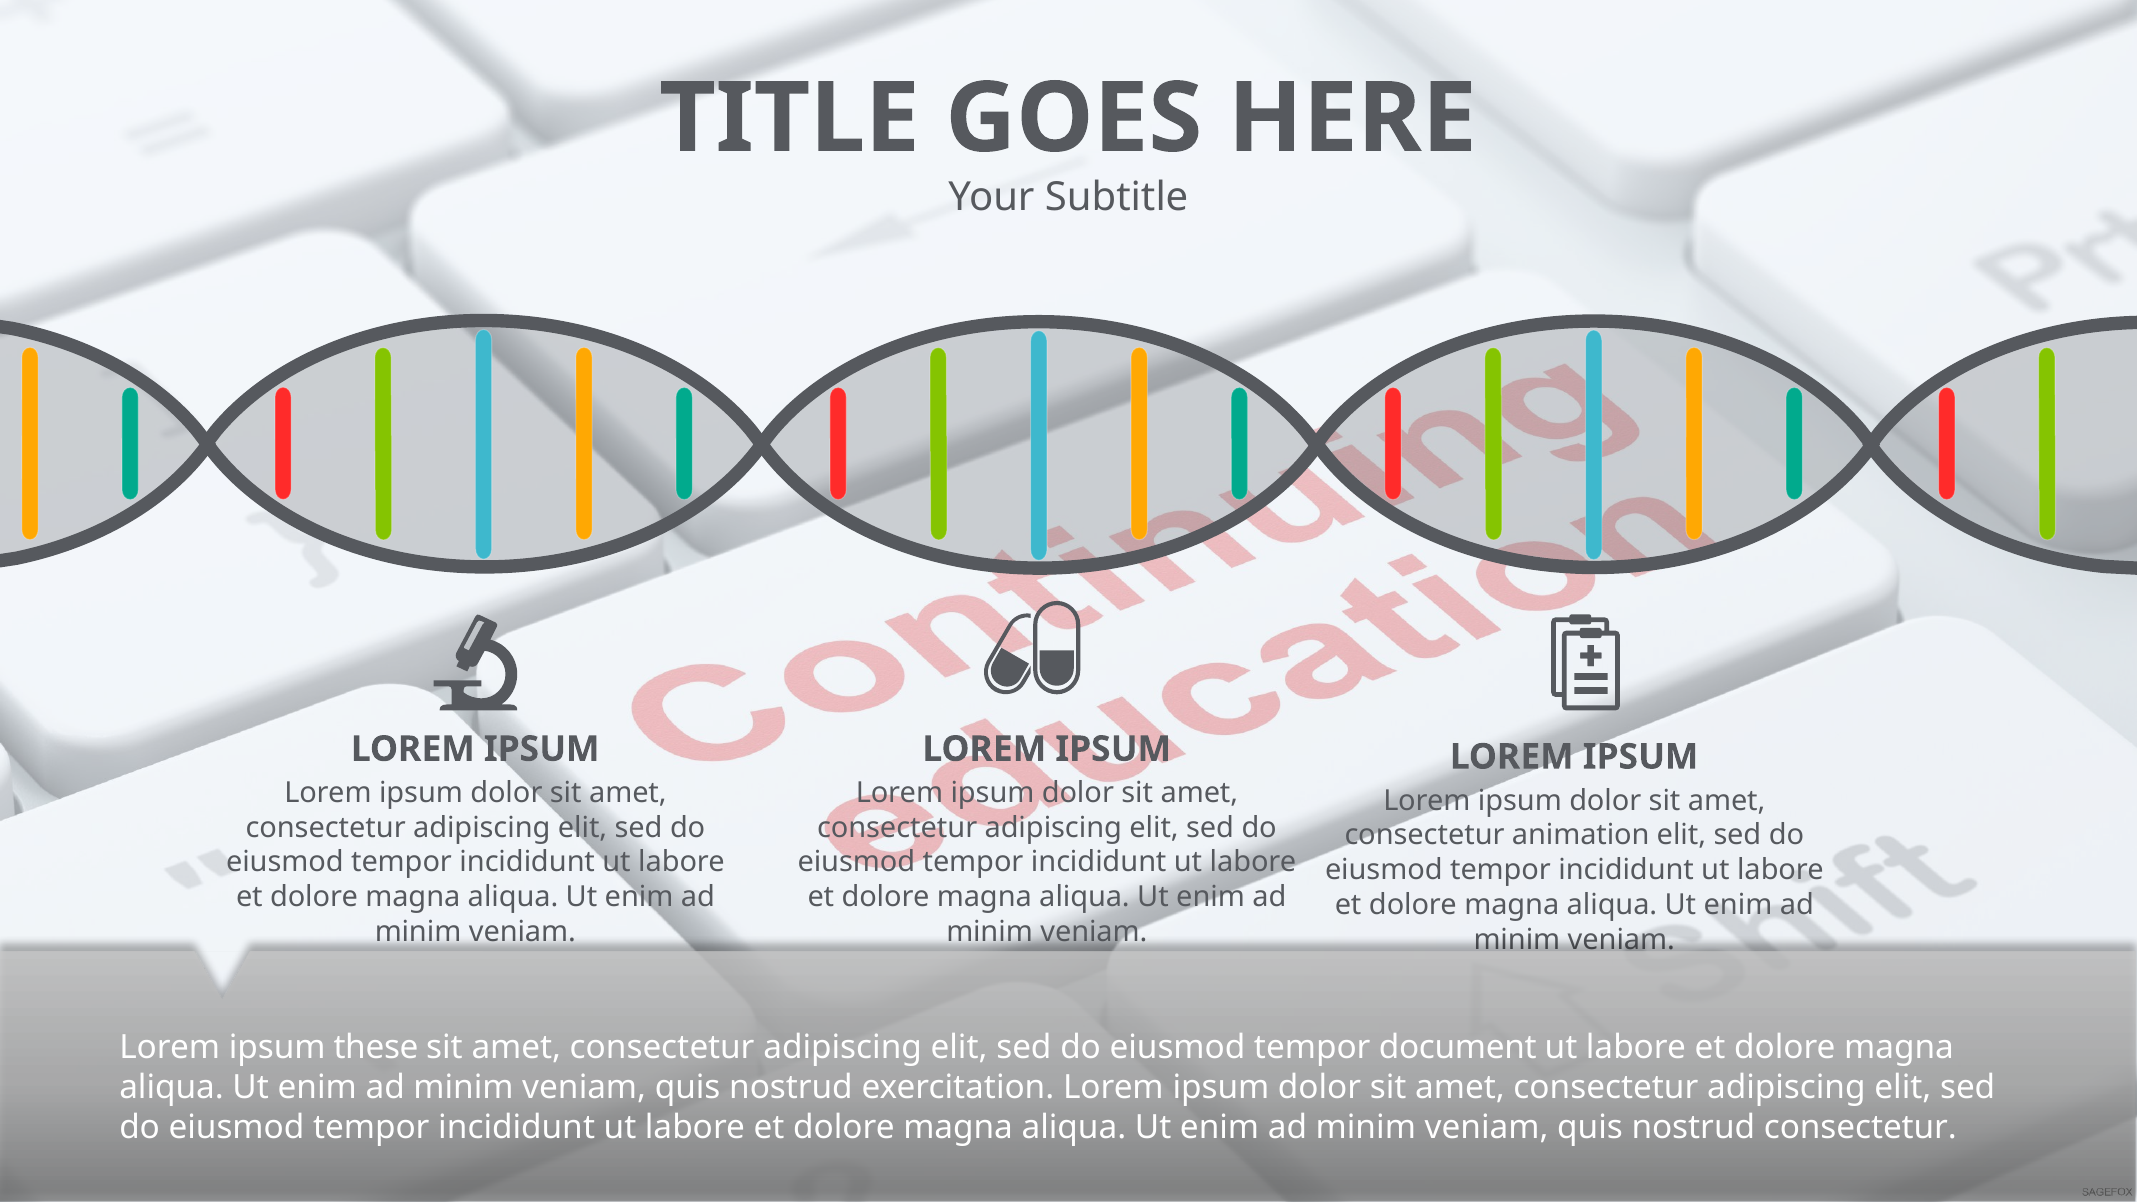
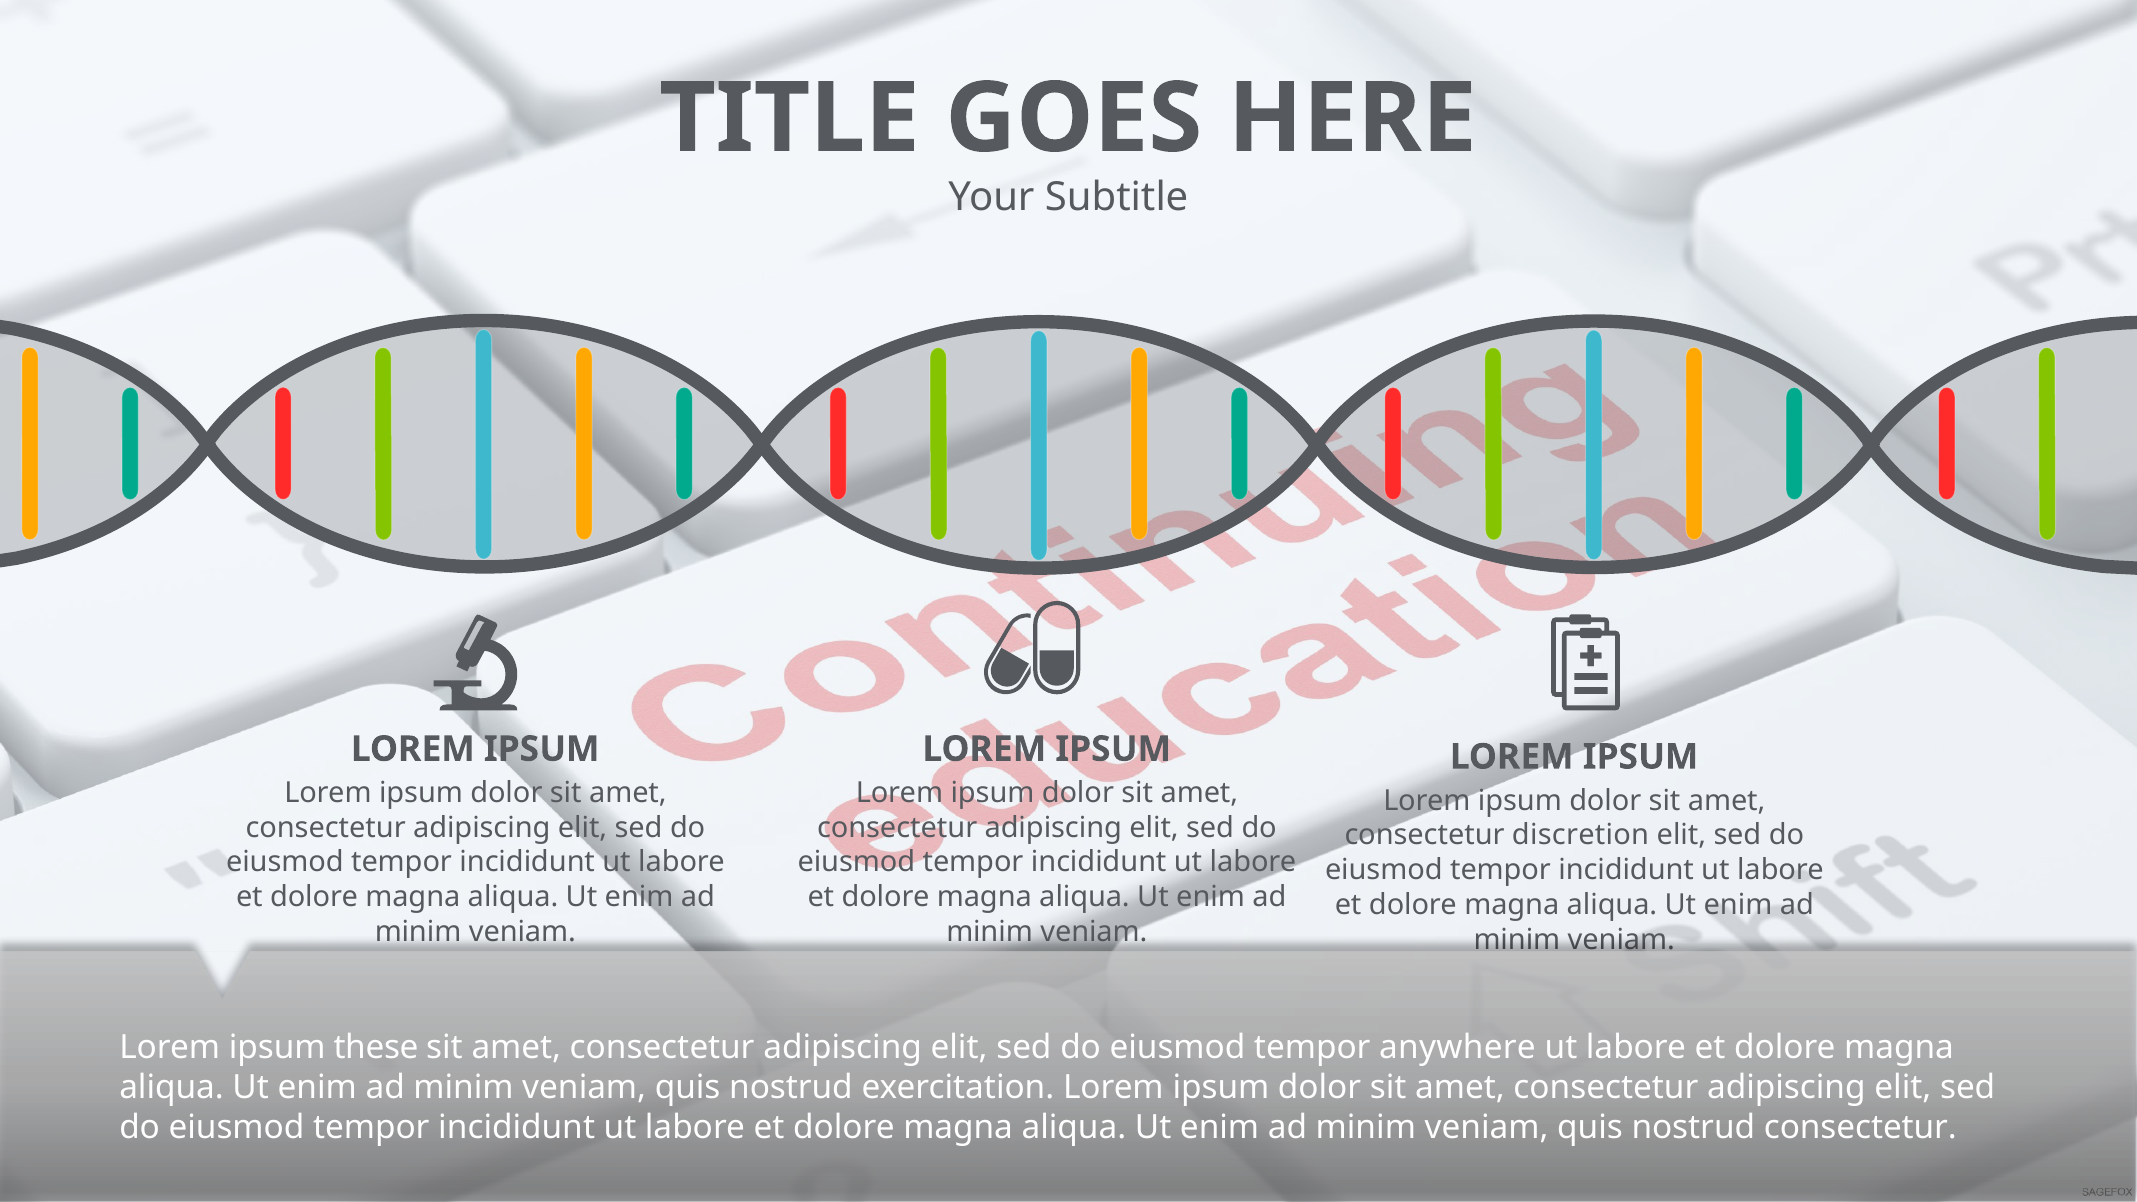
animation: animation -> discretion (1581, 835)
document: document -> anywhere (1457, 1048)
